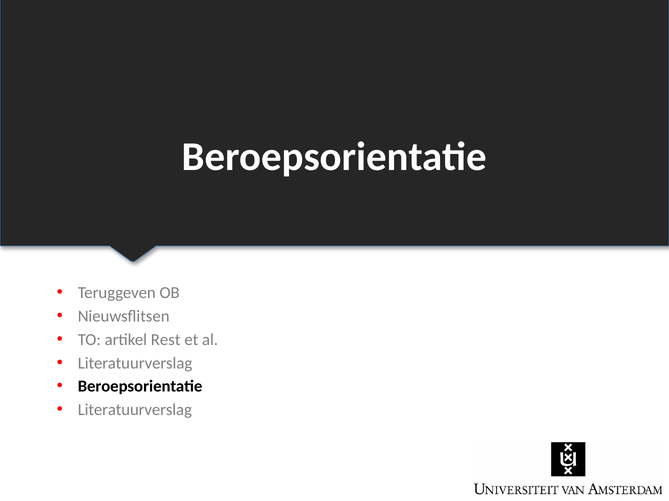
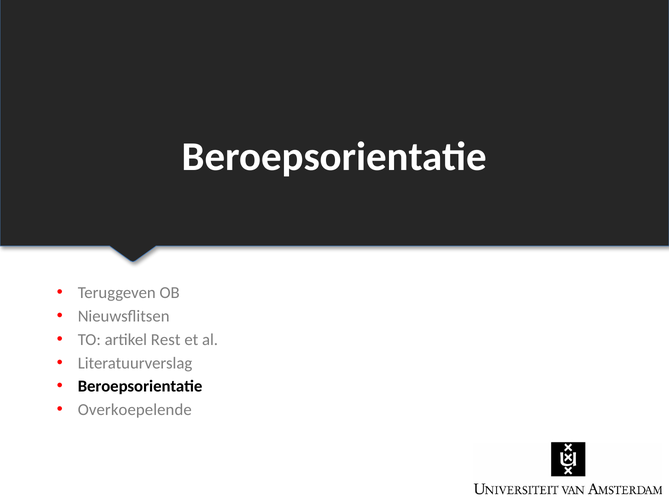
Literatuurverslag: Literatuurverslag -> Overkoepelende (135, 410)
